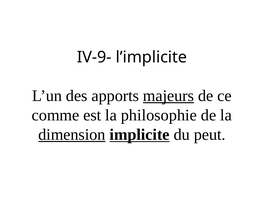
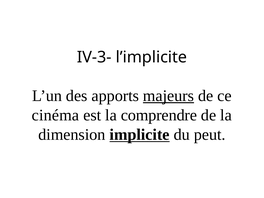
IV-9-: IV-9- -> IV-3- (94, 57)
comme: comme -> cinéma (55, 115)
philosophie: philosophie -> comprendre (159, 115)
dimension underline: present -> none (72, 135)
